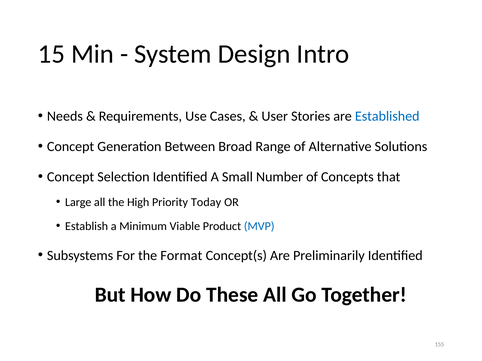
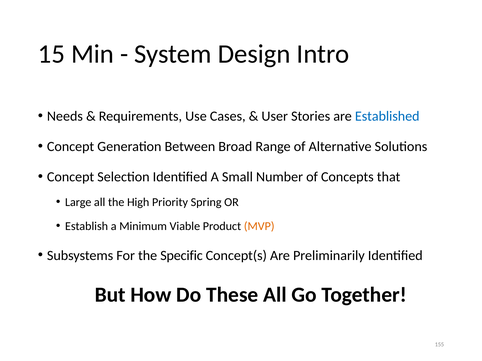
Today: Today -> Spring (206, 202)
MVP colour: blue -> orange (259, 227)
Format: Format -> Specific (181, 256)
